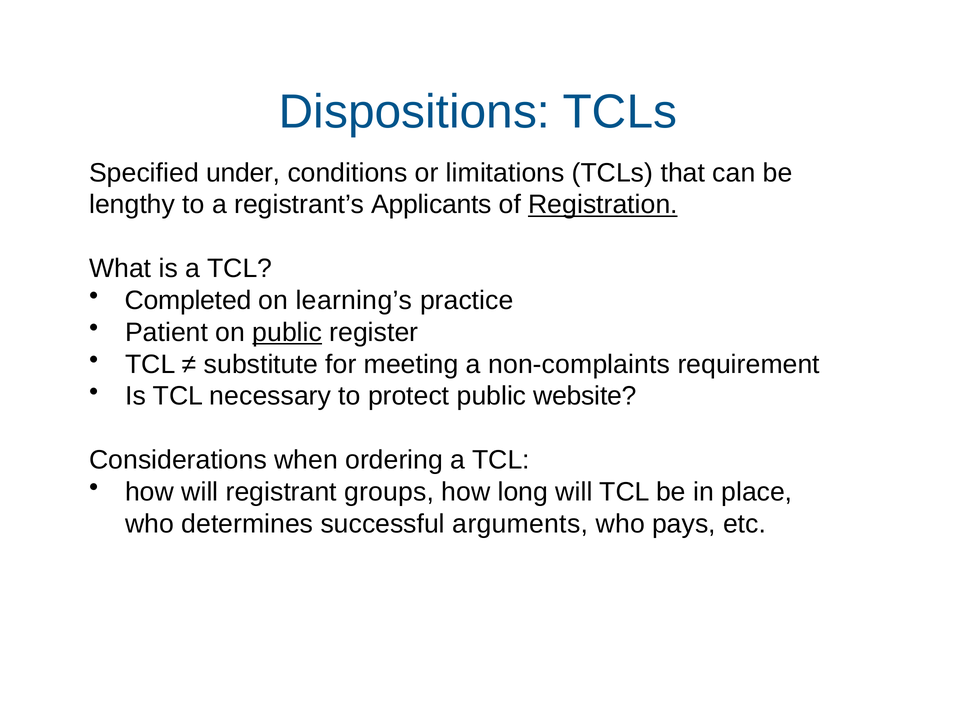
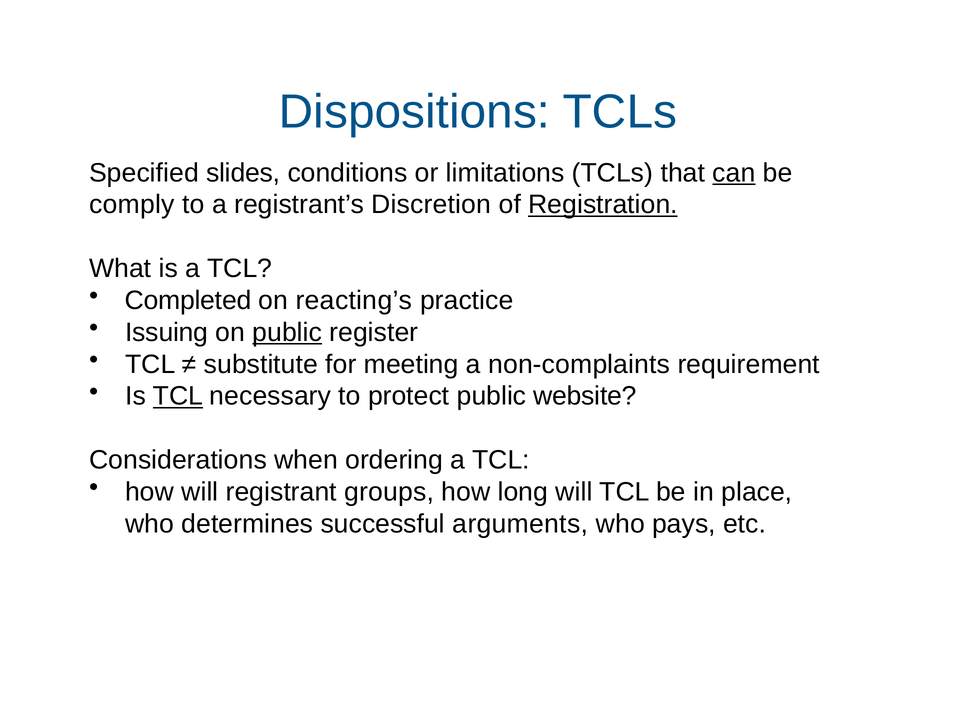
under: under -> slides (243, 173)
can underline: none -> present (734, 173)
lengthy: lengthy -> comply (132, 205)
Applicants: Applicants -> Discretion (431, 205)
learning’s: learning’s -> reacting’s (354, 301)
Patient: Patient -> Issuing (167, 333)
TCL underline: none -> present (178, 396)
